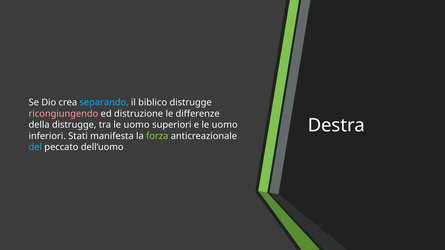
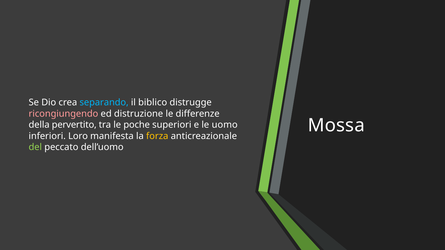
Destra: Destra -> Mossa (336, 126)
della distrugge: distrugge -> pervertito (74, 125)
tra le uomo: uomo -> poche (137, 125)
Stati: Stati -> Loro (78, 136)
forza colour: light green -> yellow (157, 136)
del colour: light blue -> light green (35, 147)
